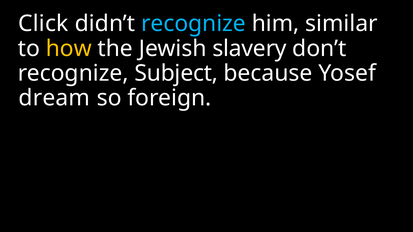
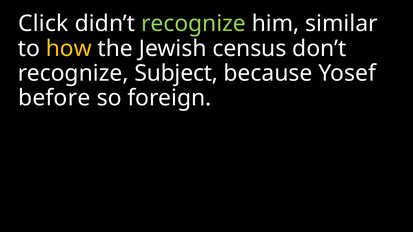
recognize colour: light blue -> light green (193, 24)
slavery: slavery -> census (249, 49)
dream: dream -> before (54, 98)
